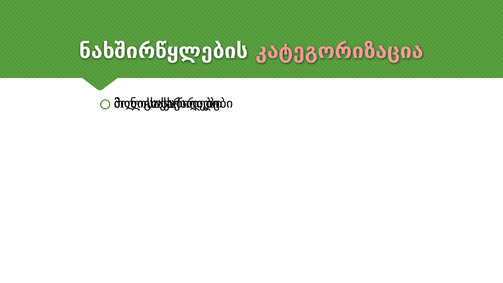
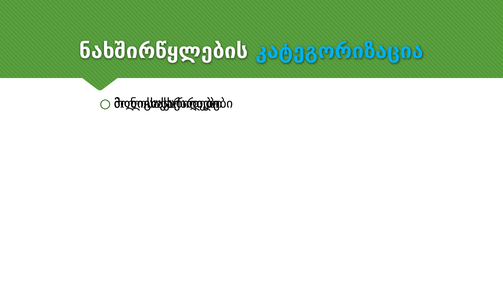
კატეგორიზაცია colour: pink -> light blue (339, 51)
